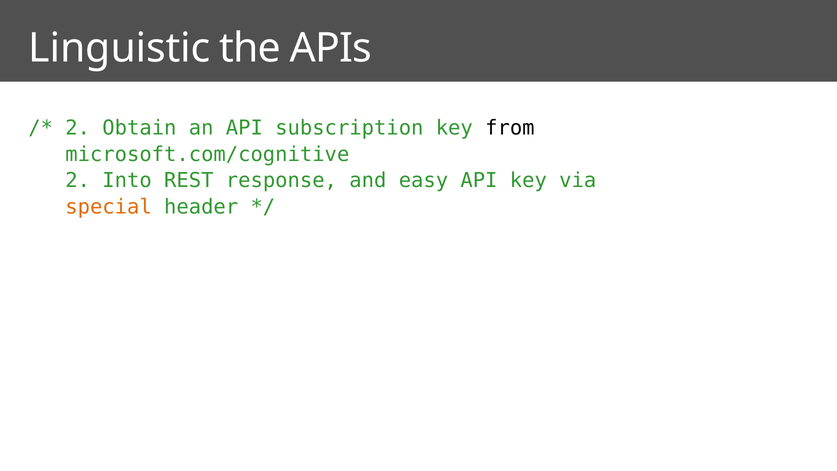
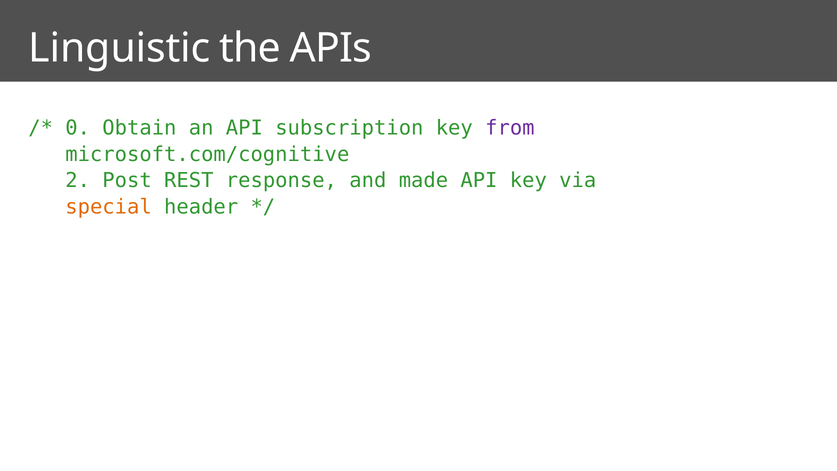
2: 2 -> 0 (78, 128)
from colour: black -> purple (510, 128)
Into: Into -> Post (127, 180)
easy: easy -> made (423, 180)
